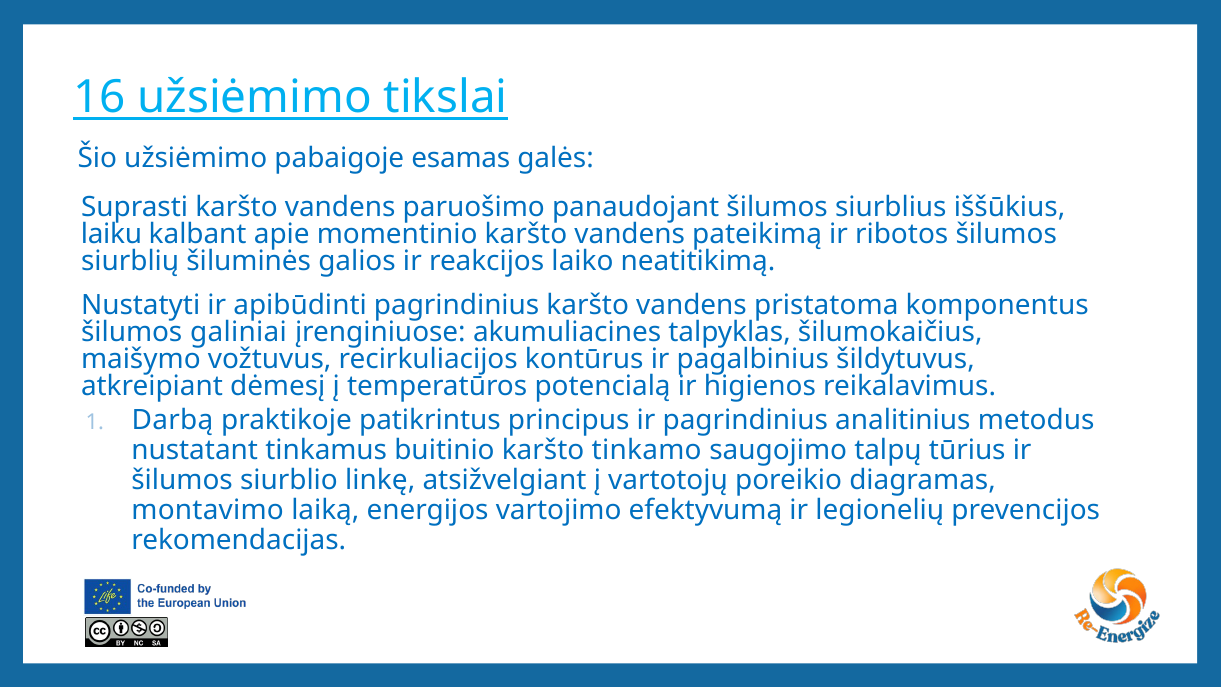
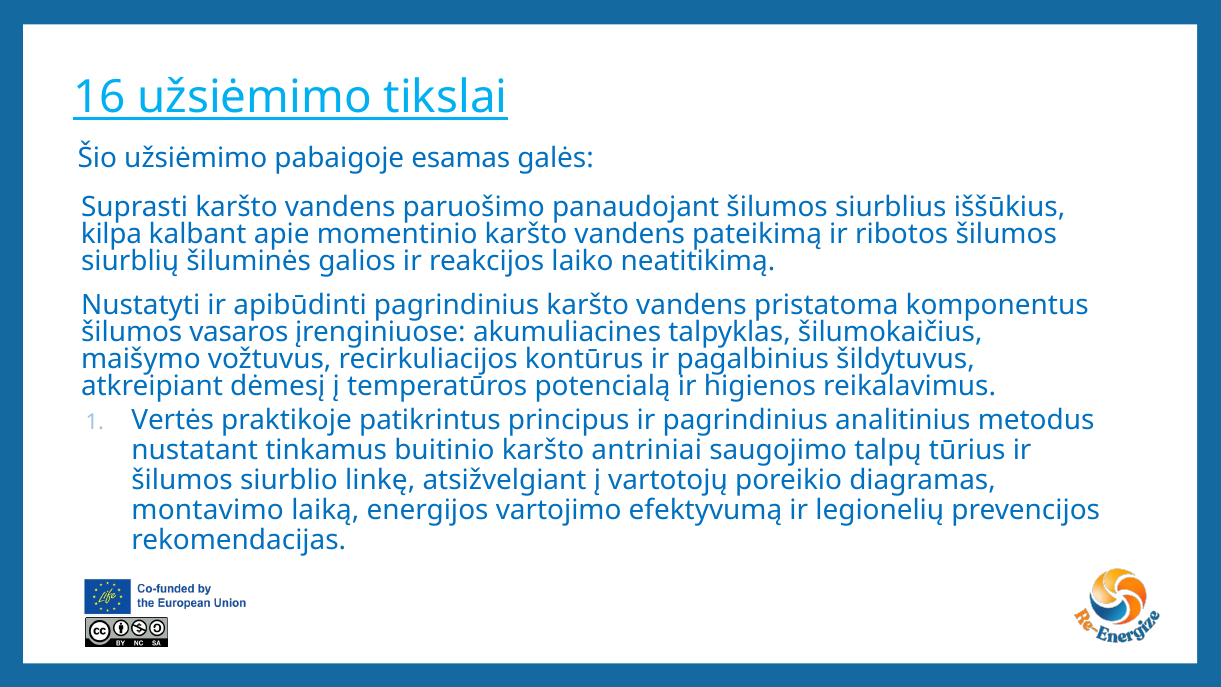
laiku: laiku -> kilpa (111, 234)
galiniai: galiniai -> vasaros (239, 332)
Darbą: Darbą -> Vertės (173, 420)
tinkamo: tinkamo -> antriniai (647, 450)
